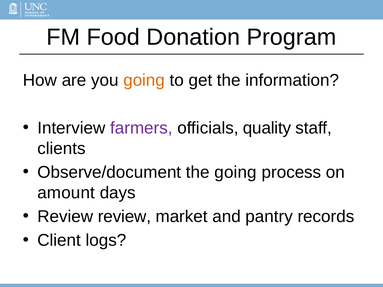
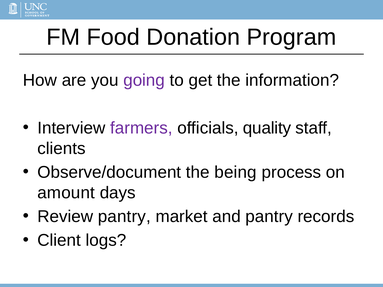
going colour: orange -> purple (144, 80)
the going: going -> being (236, 172)
Review review: review -> pantry (124, 217)
